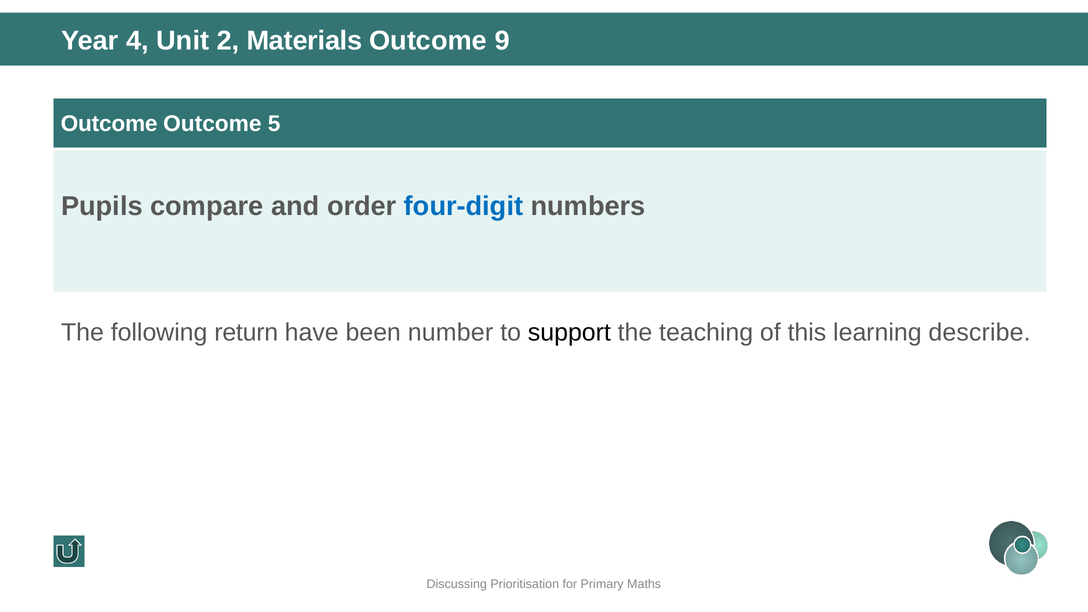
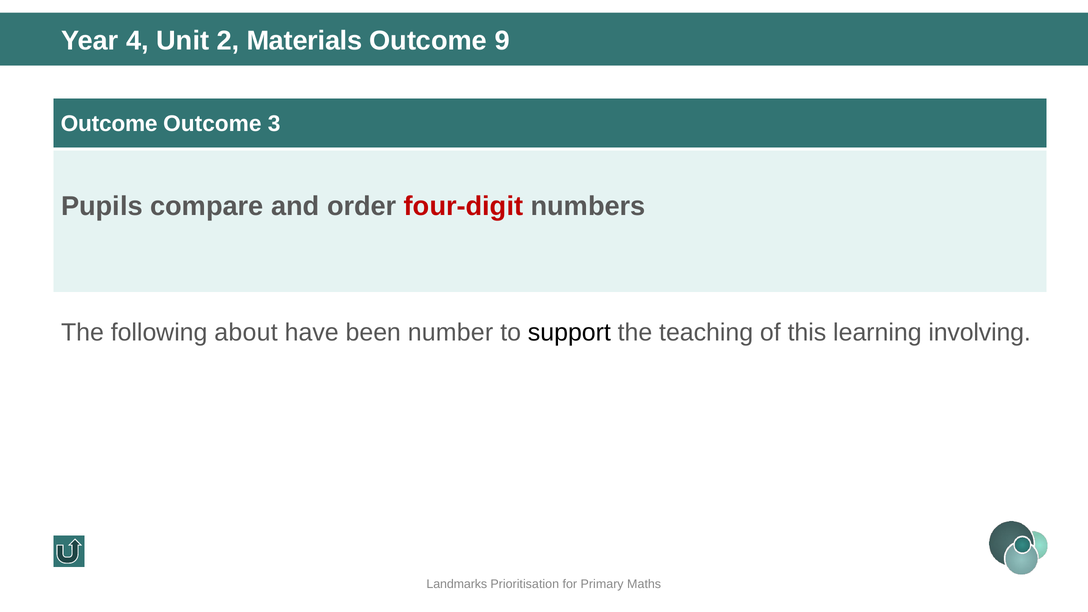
5: 5 -> 3 (274, 124)
four-digit colour: blue -> red (464, 206)
return: return -> about (246, 333)
describe: describe -> involving (980, 333)
Discussing: Discussing -> Landmarks (457, 584)
